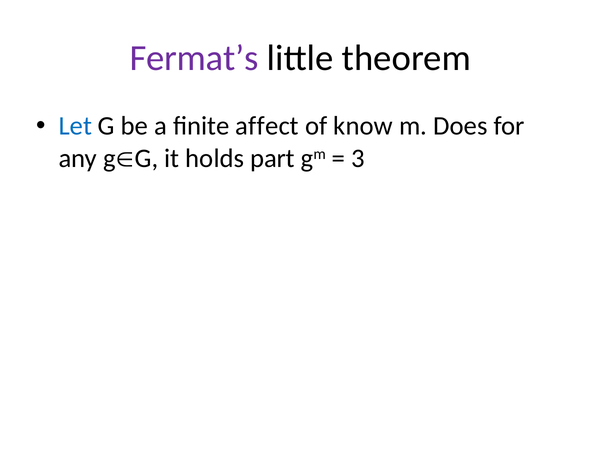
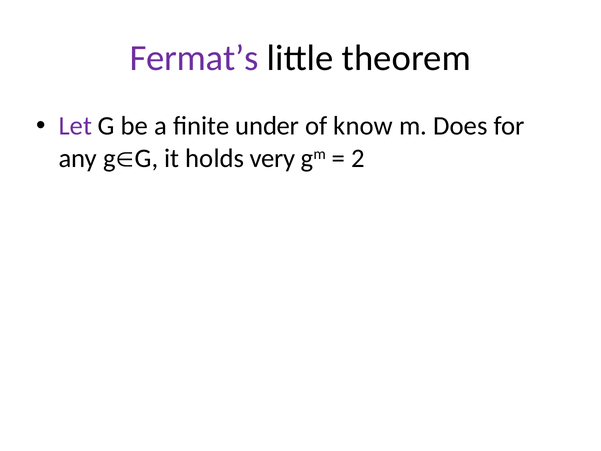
Let colour: blue -> purple (75, 126)
affect: affect -> under (267, 126)
part: part -> very (273, 158)
3: 3 -> 2 (358, 158)
